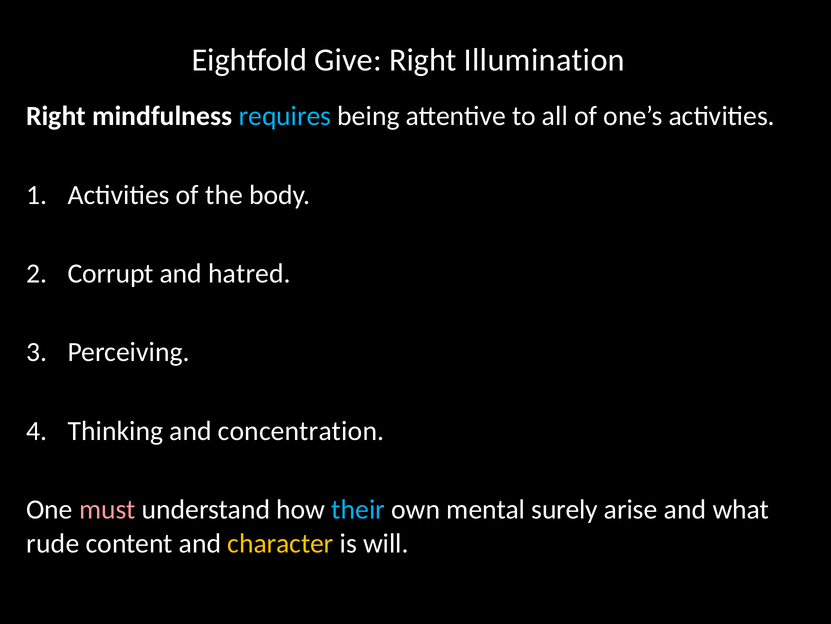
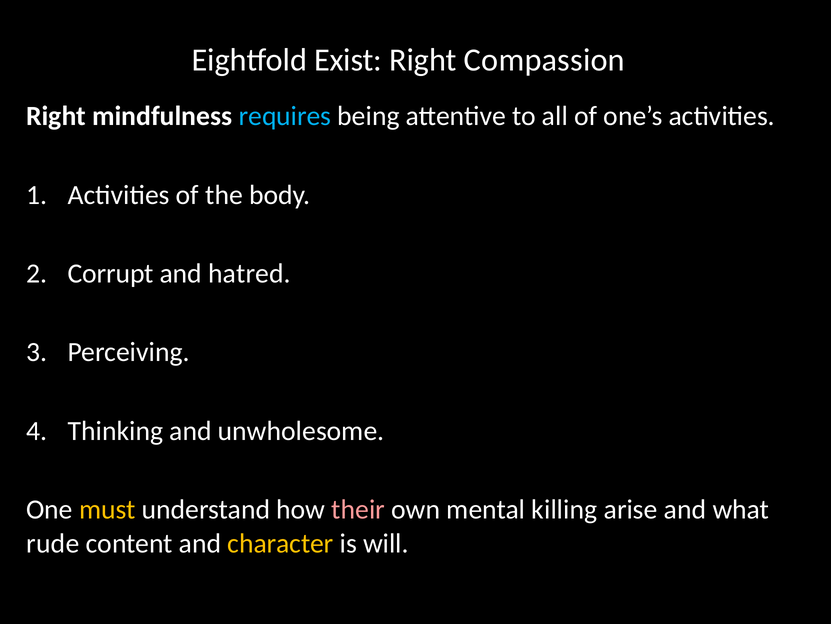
Give: Give -> Exist (348, 60)
Illumination: Illumination -> Compassion (544, 60)
concentration: concentration -> unwholesome (301, 431)
must colour: pink -> yellow (107, 509)
their colour: light blue -> pink (358, 509)
surely: surely -> killing (564, 509)
